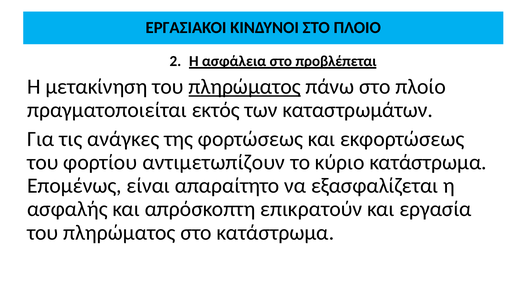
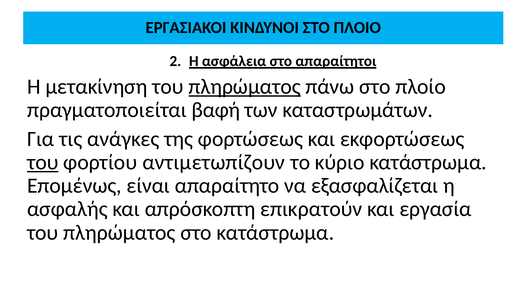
προβλέπεται: προβλέπεται -> απαραίτητοι (336, 61)
εκτός: εκτός -> βαφή (216, 110)
του underline: none -> present (43, 162)
